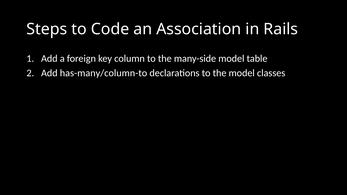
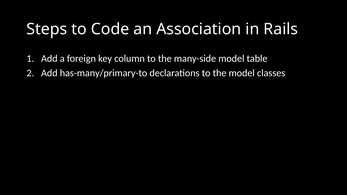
has-many/column-to: has-many/column-to -> has-many/primary-to (104, 73)
